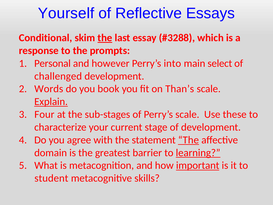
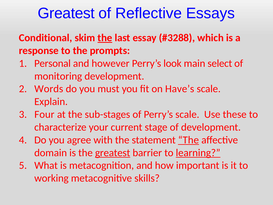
Yourself: Yourself -> Greatest (66, 13)
into: into -> look (172, 63)
challenged: challenged -> monitoring (58, 76)
book: book -> must (108, 89)
Than’s: Than’s -> Have’s (180, 89)
Explain underline: present -> none (51, 102)
greatest underline: none -> present (113, 153)
important underline: present -> none (198, 165)
student: student -> working (51, 178)
